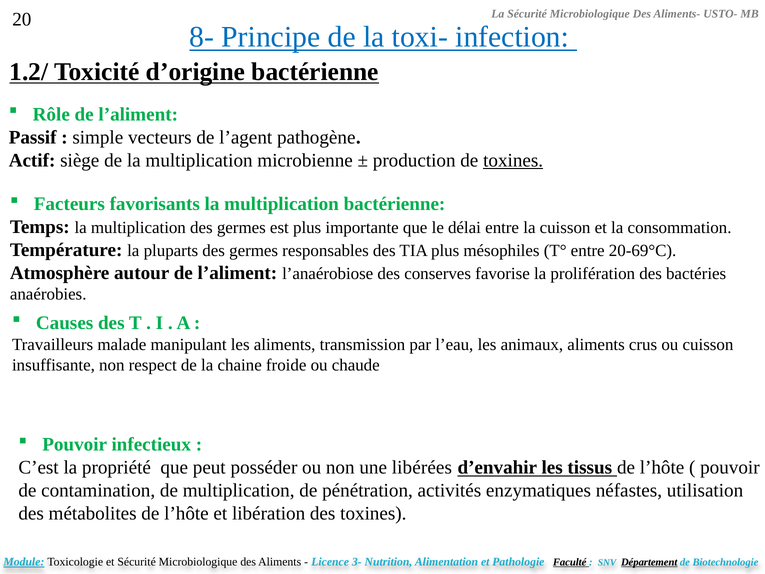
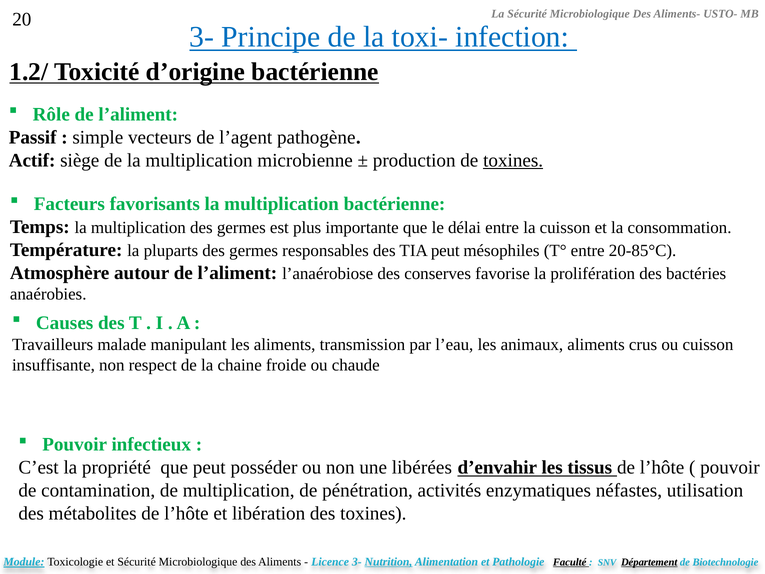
8-: 8- -> 3- (202, 37)
TIA plus: plus -> peut (445, 250)
20-69°C: 20-69°C -> 20-85°C (643, 250)
Nutrition underline: none -> present (388, 561)
